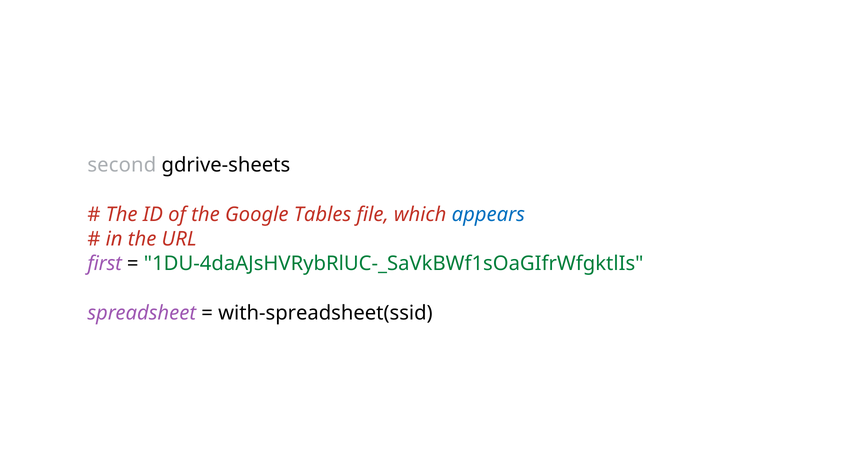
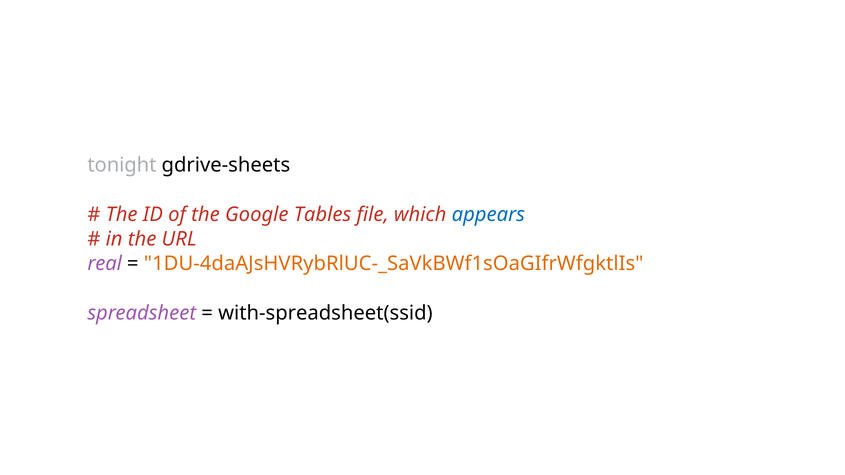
second: second -> tonight (122, 165)
first: first -> real (105, 264)
1DU-4daAJsHVRybRlUC-_SaVkBWf1sOaGIfrWfgktlIs colour: green -> orange (394, 264)
